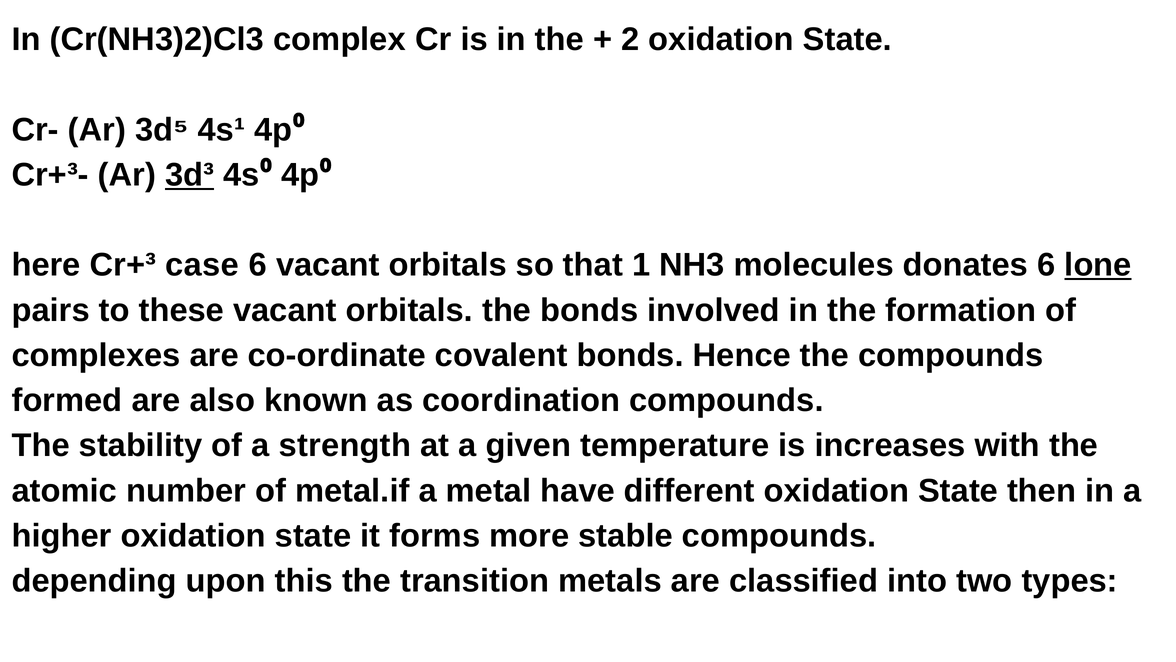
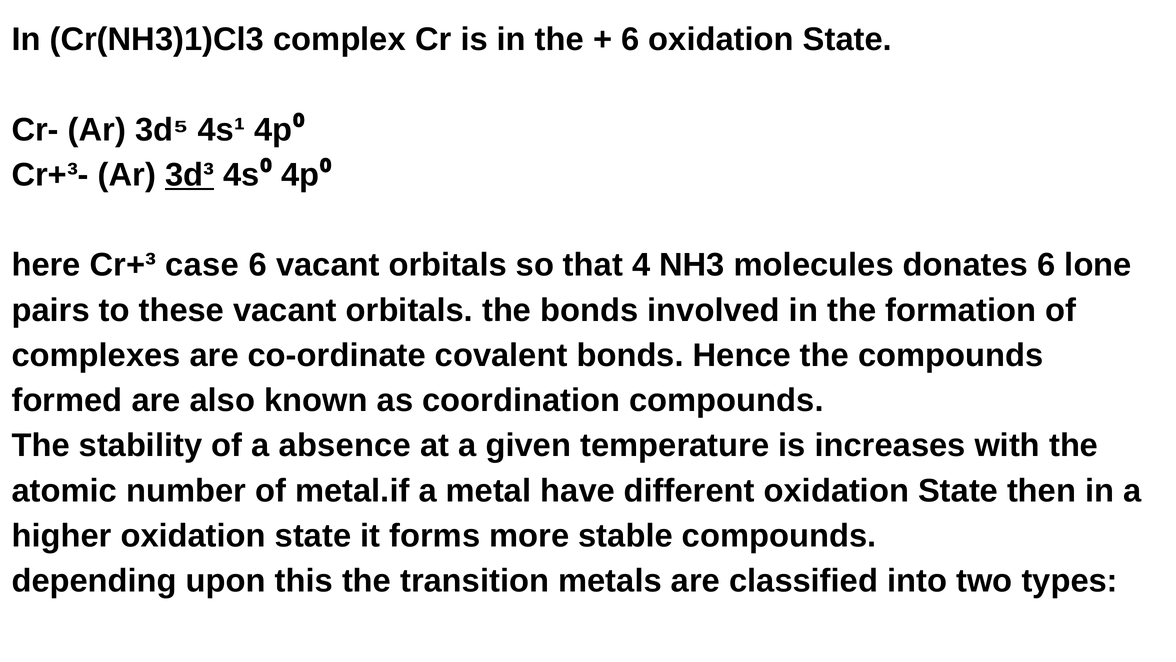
Cr(NH3)2)Cl3: Cr(NH3)2)Cl3 -> Cr(NH3)1)Cl3 (157, 39)
2: 2 -> 6 (630, 39)
1: 1 -> 4 (641, 265)
lone underline: present -> none (1098, 265)
strength: strength -> absence (345, 445)
